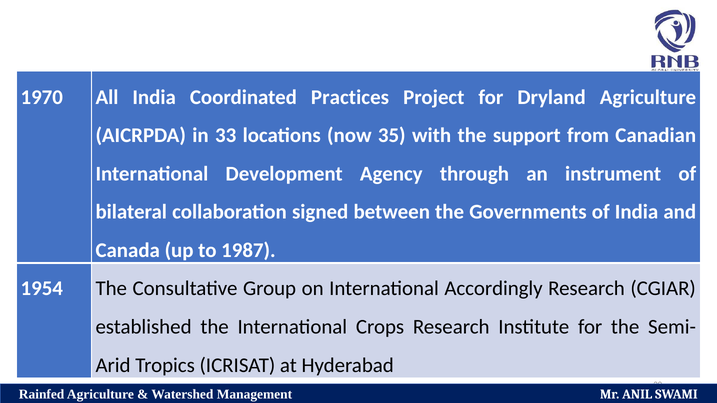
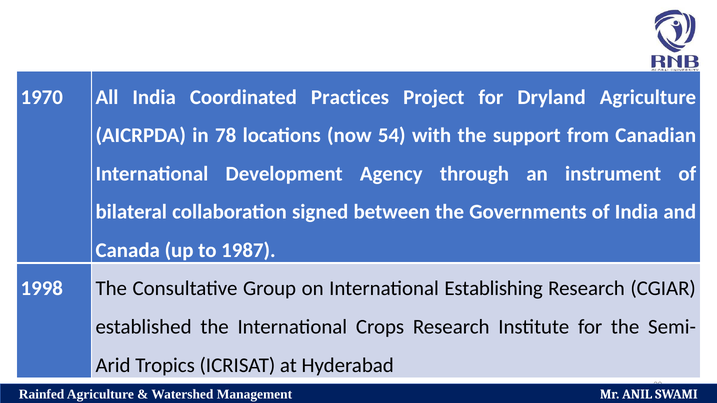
33: 33 -> 78 (226, 136)
35: 35 -> 54 (392, 136)
1954: 1954 -> 1998 (42, 289)
Accordingly: Accordingly -> Establishing (494, 289)
